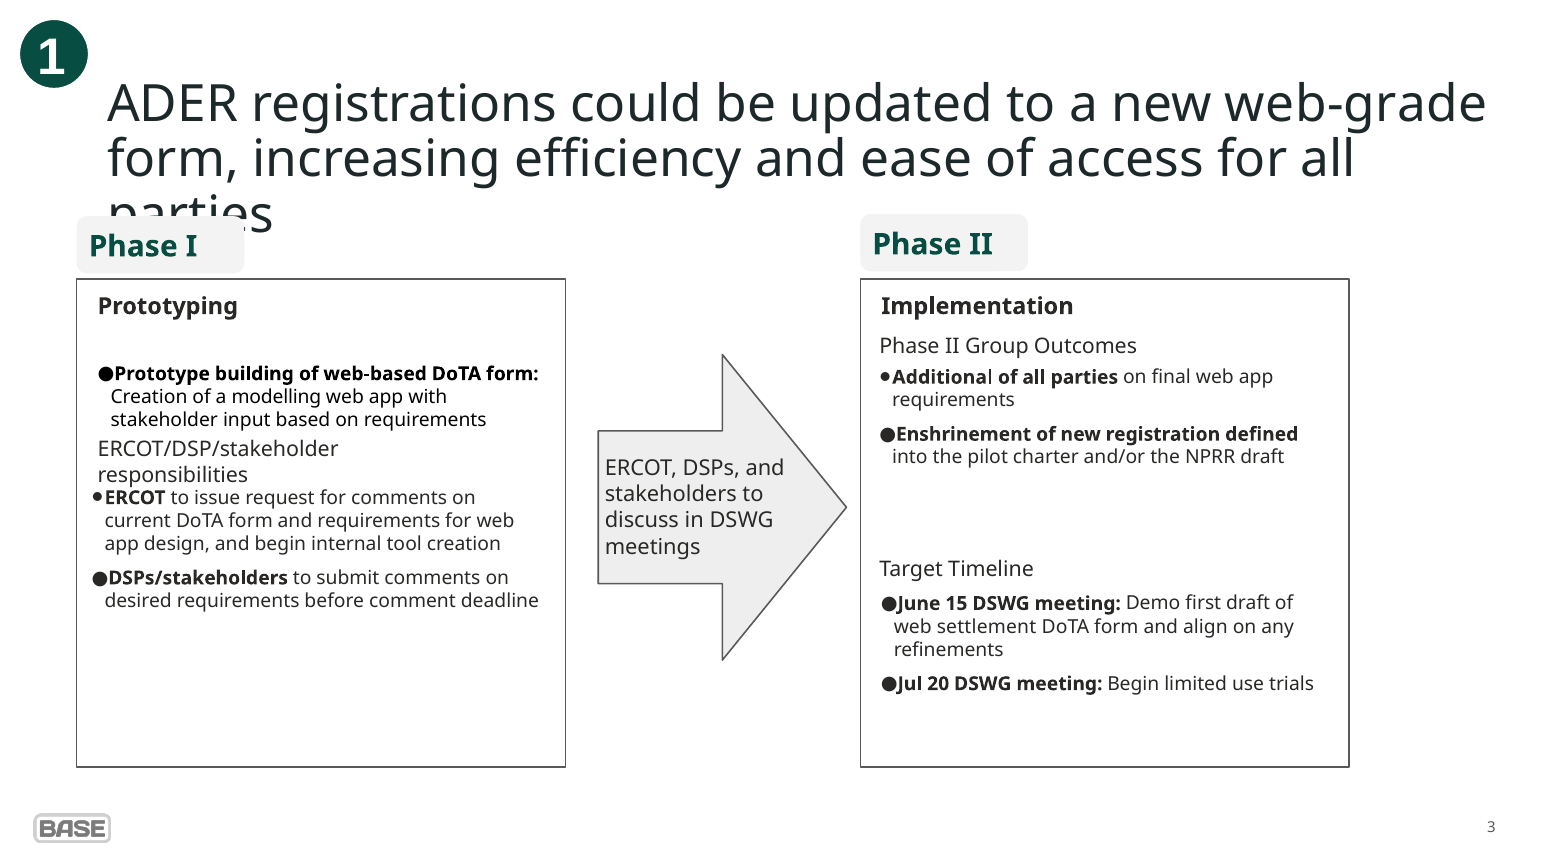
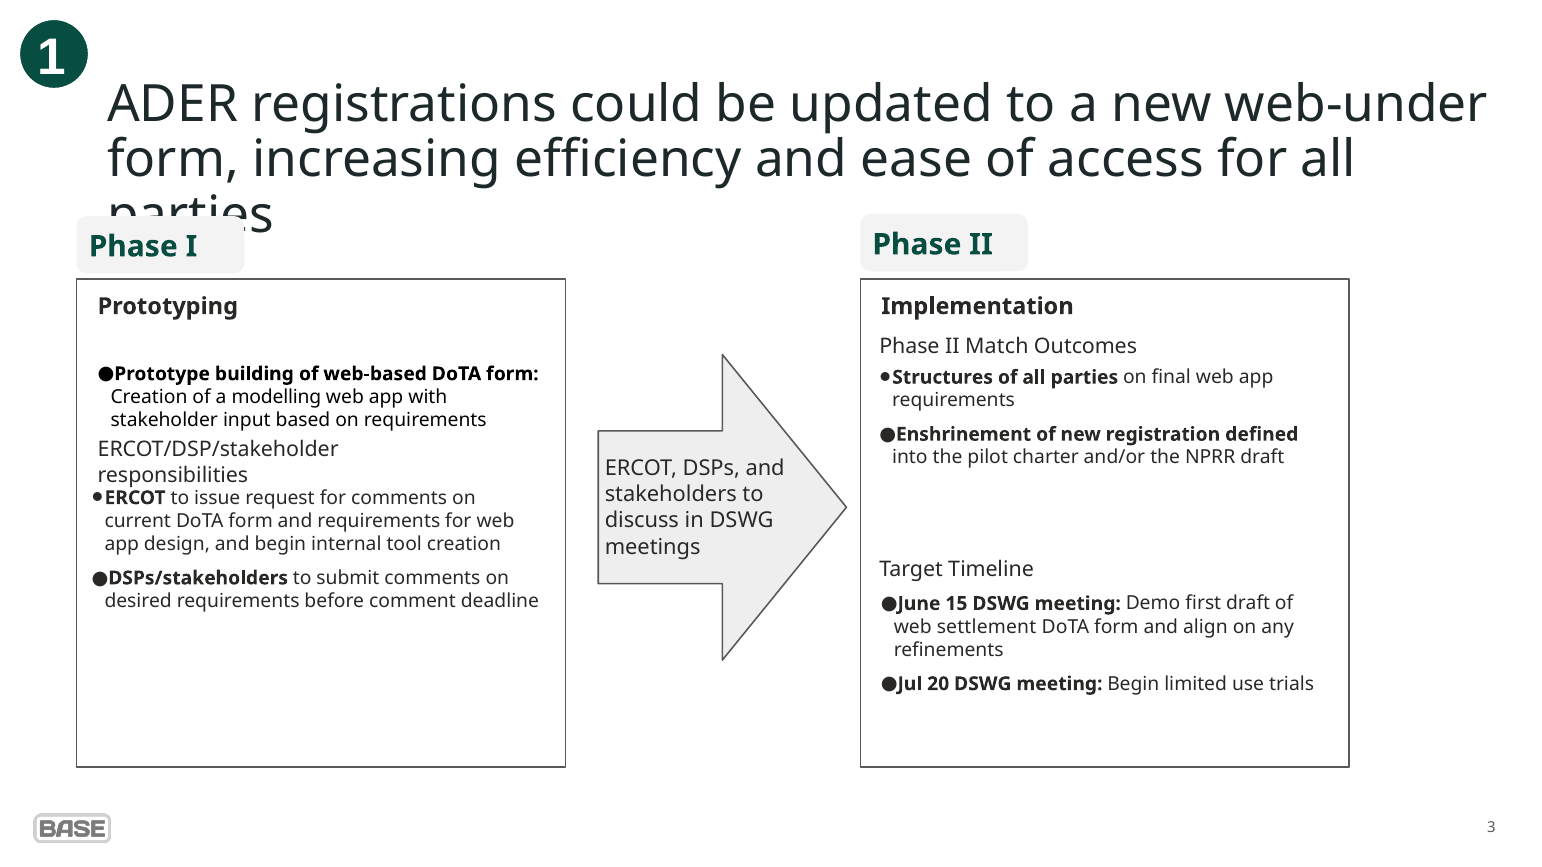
web-grade: web-grade -> web-under (1357, 104)
Group: Group -> Match (997, 346)
Additional: Additional -> Structures (943, 377)
